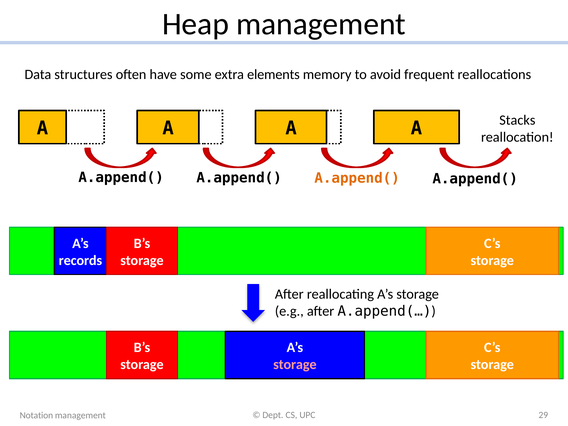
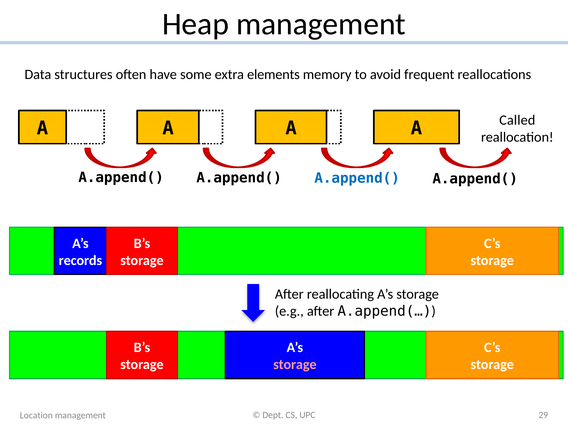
Stacks: Stacks -> Called (517, 120)
A.append( colour: orange -> blue (357, 178)
Notation: Notation -> Location (36, 415)
